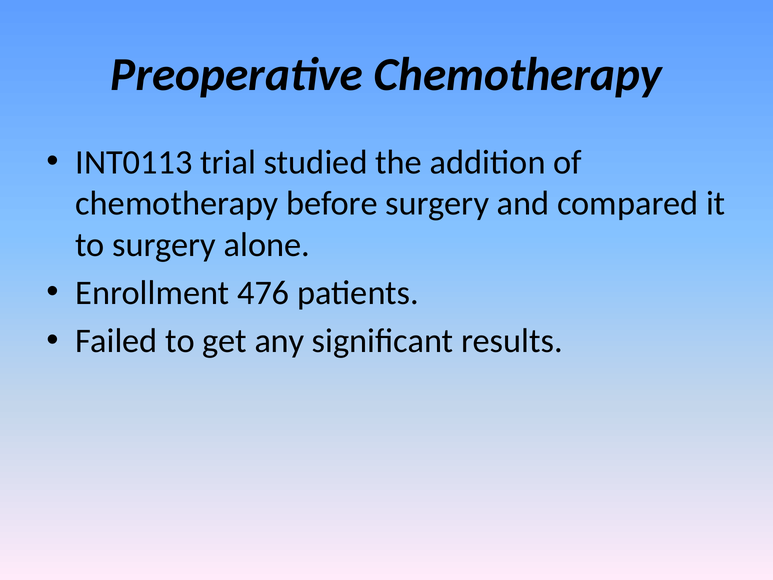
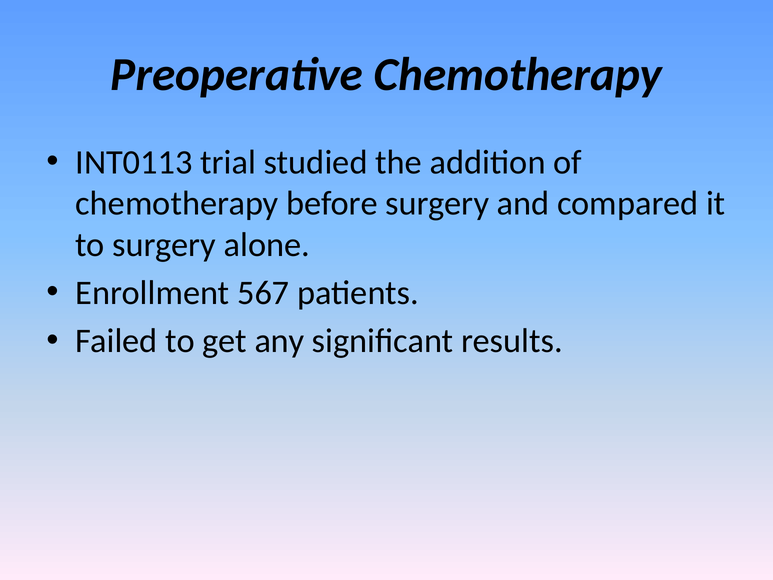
476: 476 -> 567 (263, 293)
